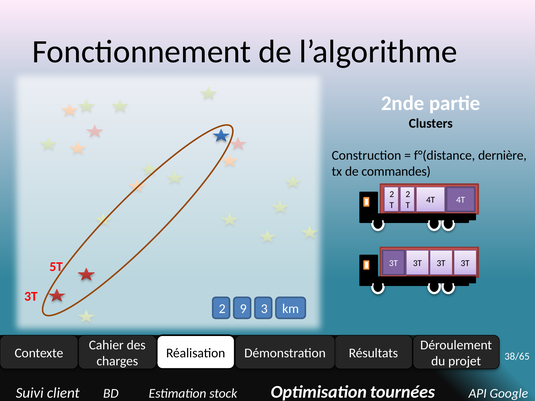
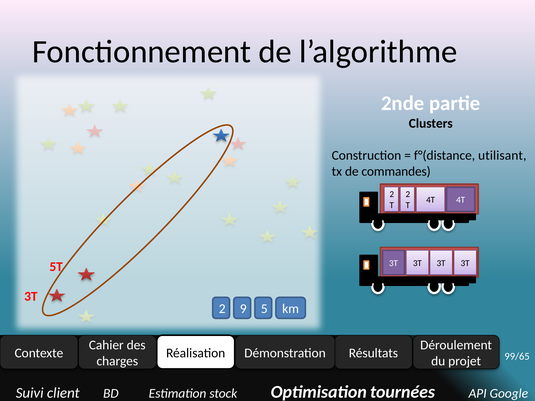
dernière: dernière -> utilisant (502, 156)
3: 3 -> 5 (264, 309)
38/65: 38/65 -> 99/65 (517, 357)
